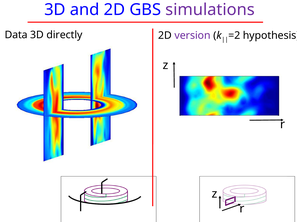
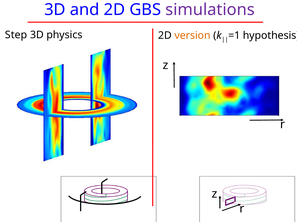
Data: Data -> Step (16, 35)
directly: directly -> physics (64, 35)
version colour: purple -> orange (193, 36)
=2: =2 -> =1 (234, 36)
